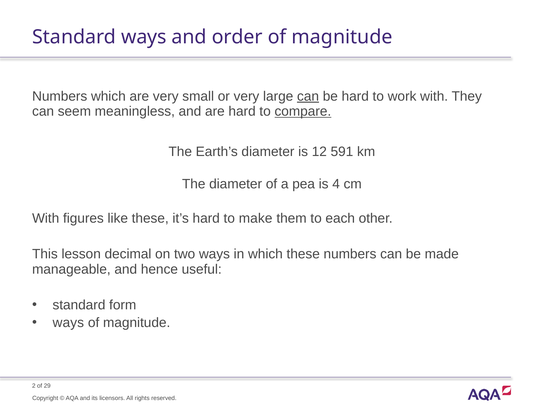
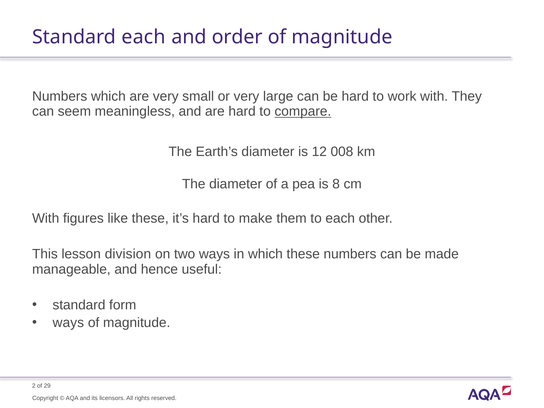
Standard ways: ways -> each (144, 37)
can underline: present -> none (308, 96)
591: 591 -> 008 (342, 152)
4: 4 -> 8 (336, 184)
decimal: decimal -> division (128, 254)
